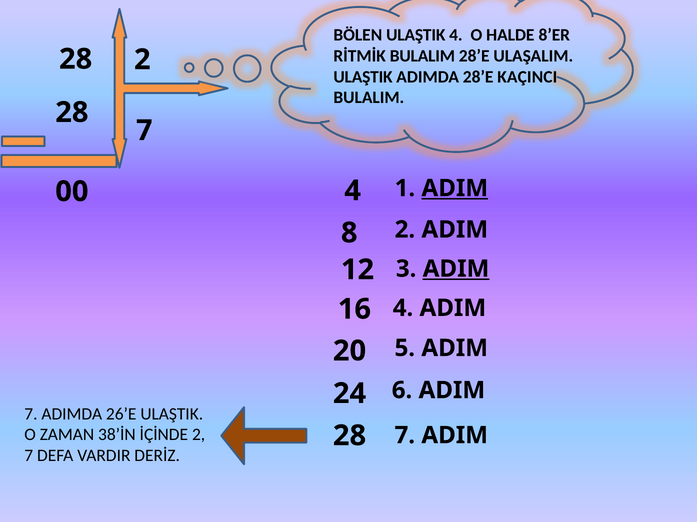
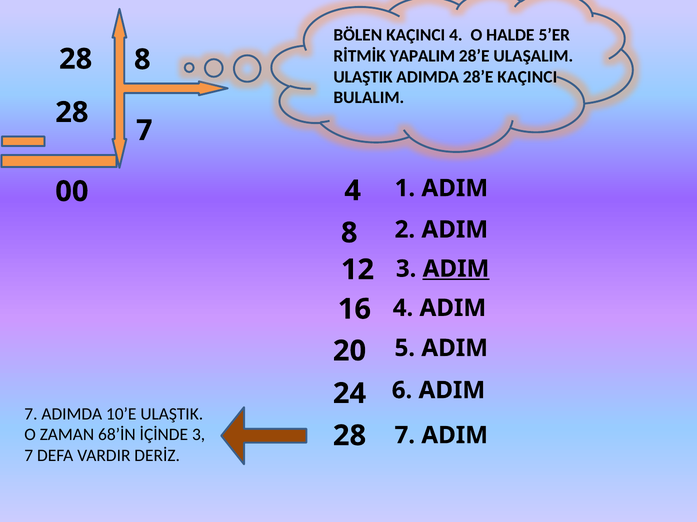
BÖLEN ULAŞTIK: ULAŞTIK -> KAÇINCI (416, 35)
8’ER: 8’ER -> 5’ER (554, 35)
RİTMİK BULALIM: BULALIM -> YAPALIM (422, 56)
28 2: 2 -> 8 (142, 60)
ADIM underline: present -> none (455, 188)
26’E: 26’E -> 10’E (121, 414)
38’İN: 38’İN -> 68’İN (117, 435)
İÇİNDE 2: 2 -> 3 (199, 435)
